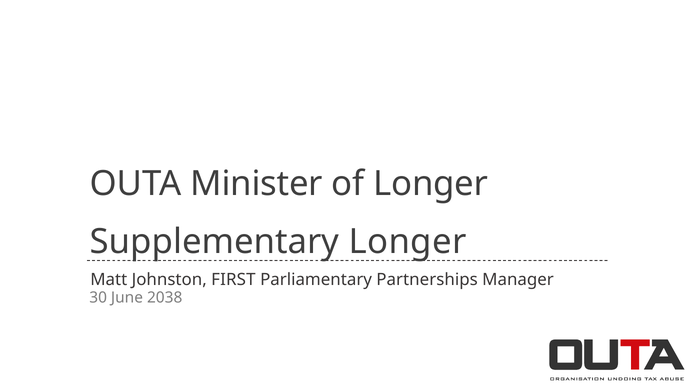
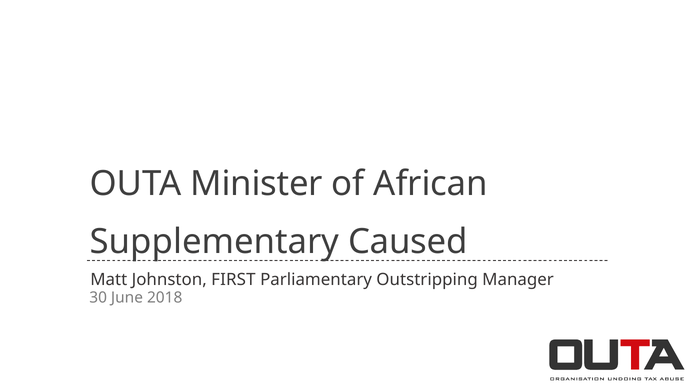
of Longer: Longer -> African (431, 184)
Supplementary Longer: Longer -> Caused (408, 242)
Partnerships: Partnerships -> Outstripping (427, 280)
2038: 2038 -> 2018 (165, 298)
